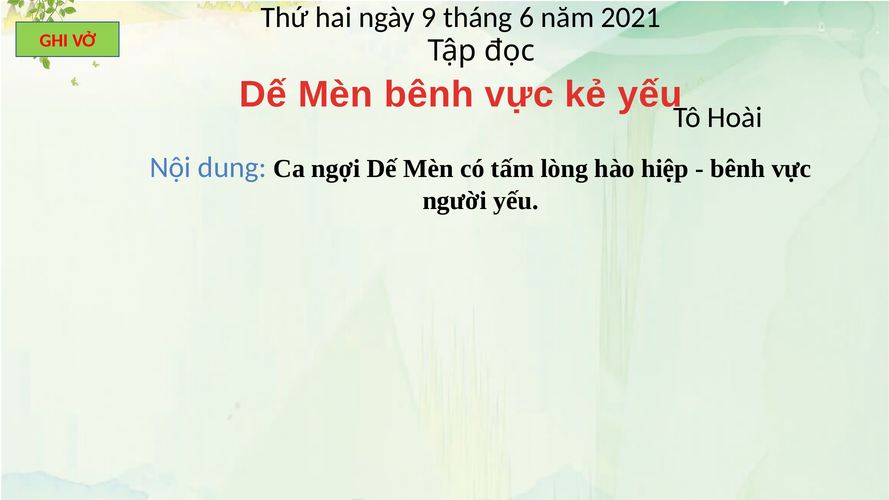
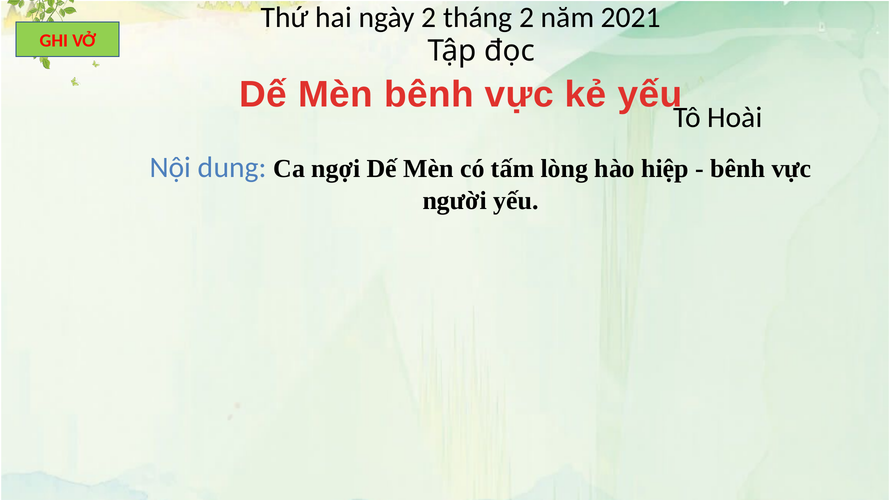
ngày 9: 9 -> 2 (429, 18)
tháng 6: 6 -> 2 (527, 18)
